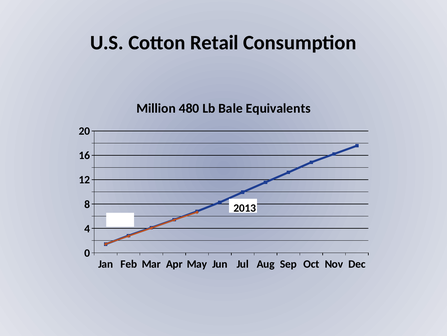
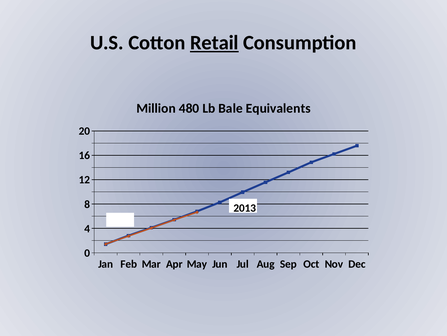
Retail underline: none -> present (214, 43)
